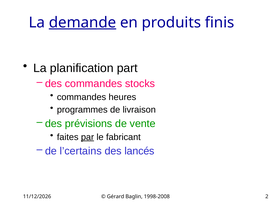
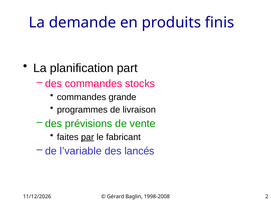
demande underline: present -> none (83, 22)
heures: heures -> grande (122, 97)
l’certains: l’certains -> l’variable (81, 151)
